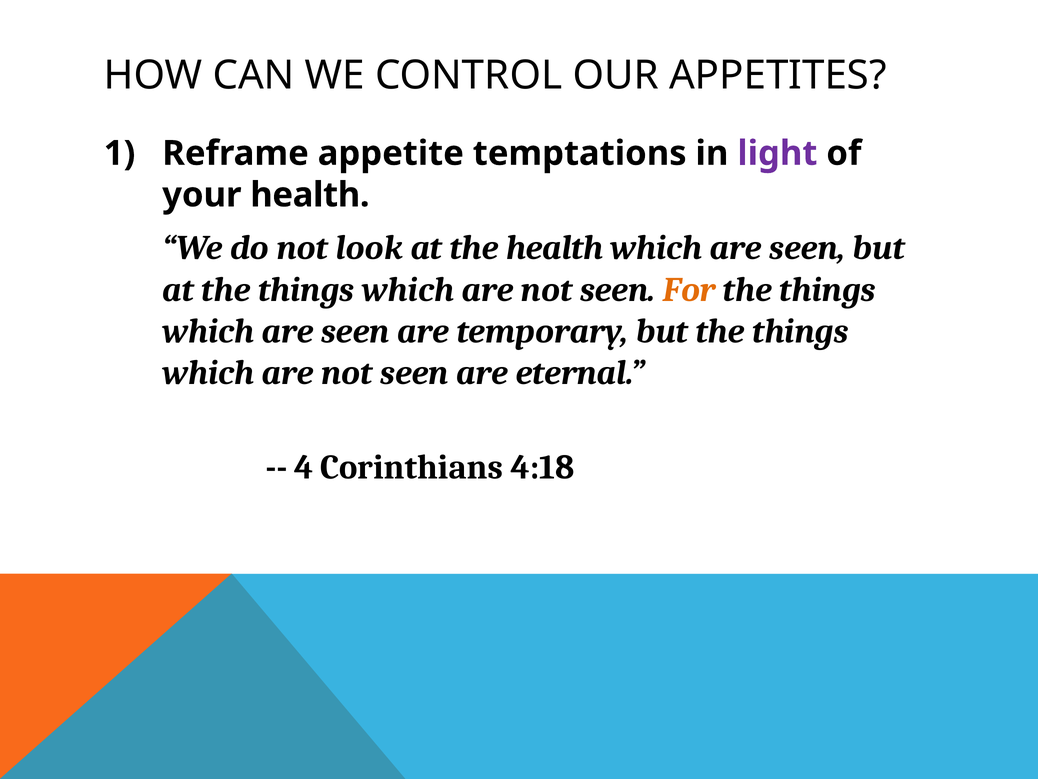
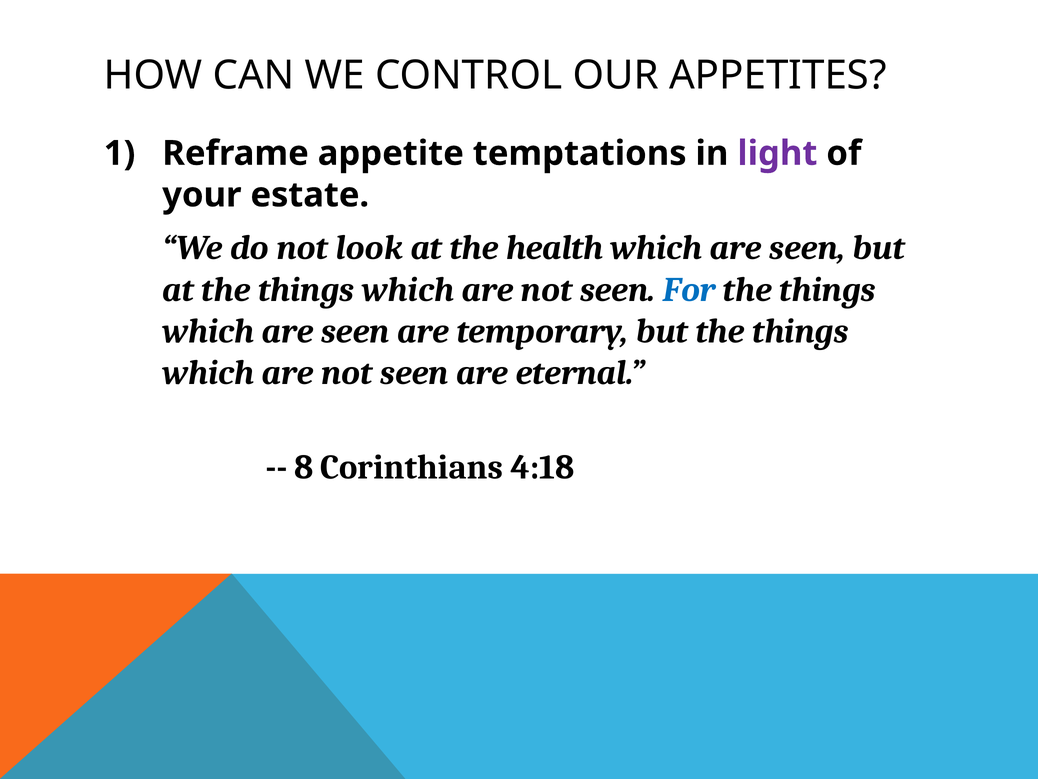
your health: health -> estate (310, 195)
For colour: orange -> blue (689, 289)
4: 4 -> 8 (304, 467)
